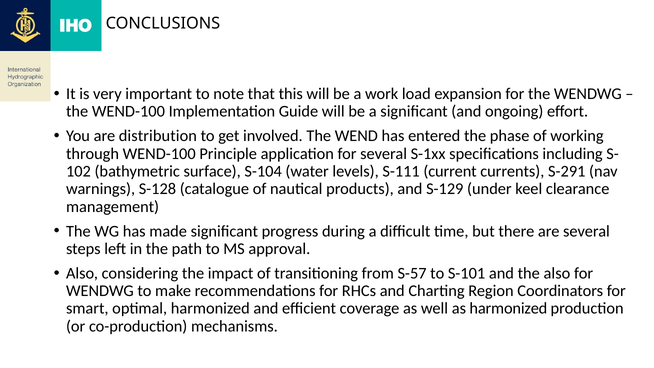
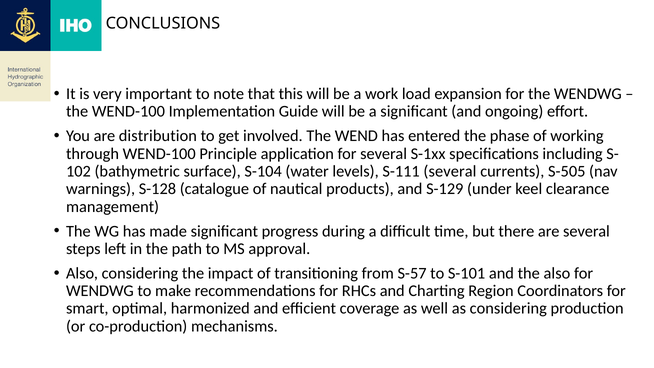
S-111 current: current -> several (450, 171)
S-291: S-291 -> S-505 (567, 171)
as harmonized: harmonized -> considering (508, 308)
